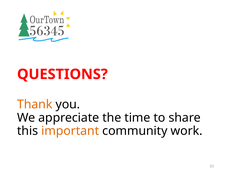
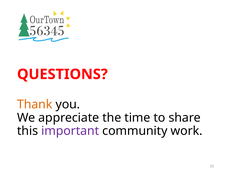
important colour: orange -> purple (70, 131)
